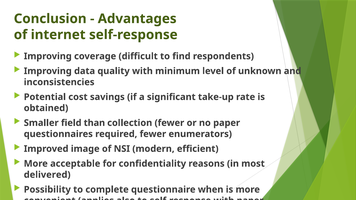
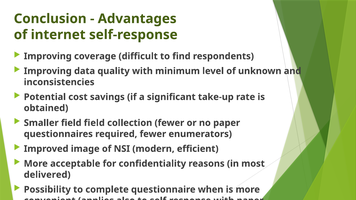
field than: than -> field (94, 123)
